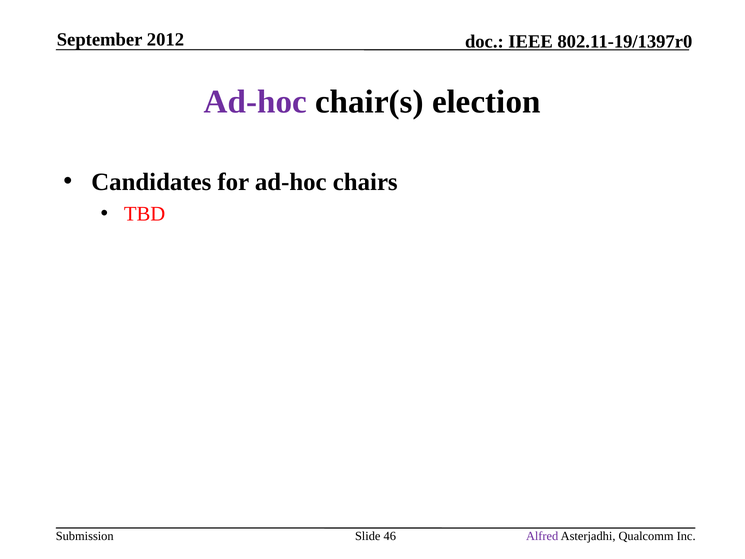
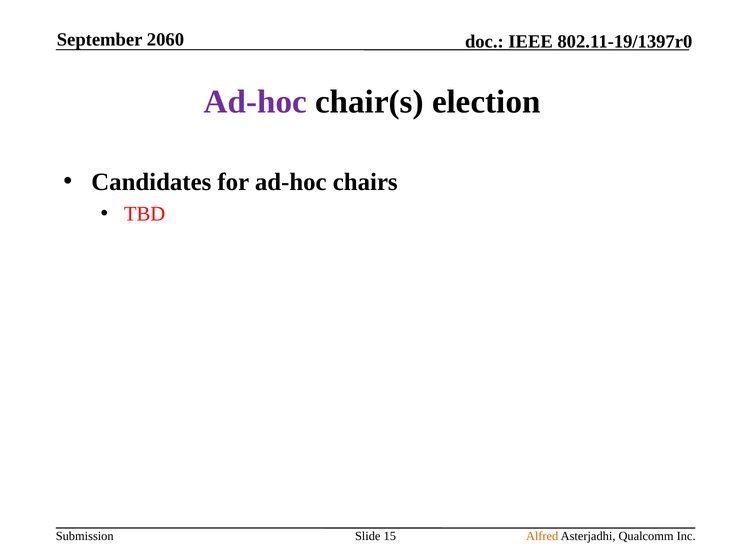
2012: 2012 -> 2060 (165, 39)
46: 46 -> 15 (390, 536)
Alfred colour: purple -> orange (542, 536)
